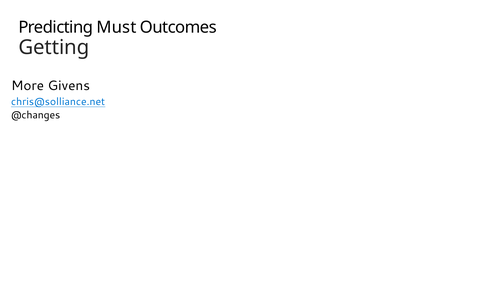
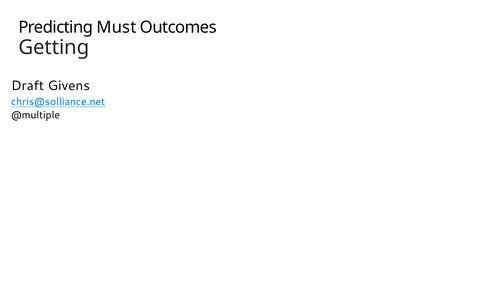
More: More -> Draft (28, 85)
@changes: @changes -> @multiple (36, 115)
